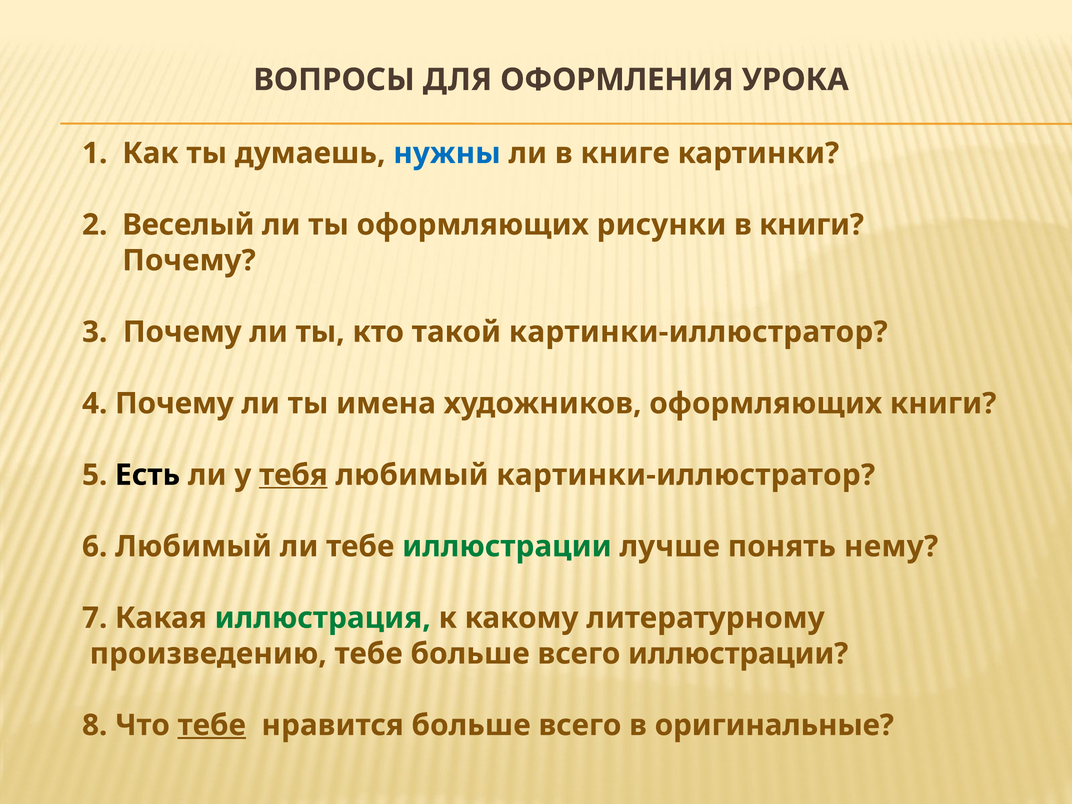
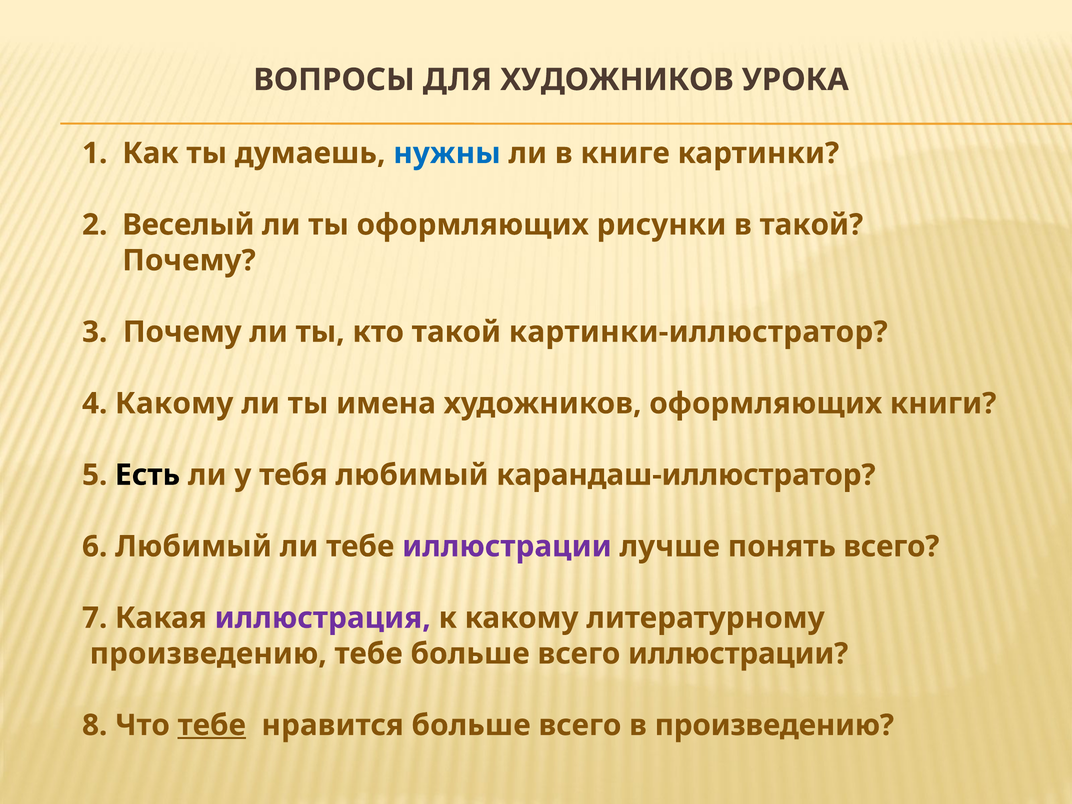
ДЛЯ ОФОРМЛЕНИЯ: ОФОРМЛЕНИЯ -> ХУДОЖНИКОВ (617, 80)
в книги: книги -> такой (811, 225)
4 Почему: Почему -> Какому (174, 404)
тебя underline: present -> none (293, 475)
любимый картинки-иллюстратор: картинки-иллюстратор -> карандаш-иллюстратор (686, 475)
иллюстрации colour: green -> purple (507, 547)
понять нему: нему -> всего (891, 547)
иллюстрация colour: green -> purple (323, 618)
в оригинальные: оригинальные -> произведению (774, 725)
